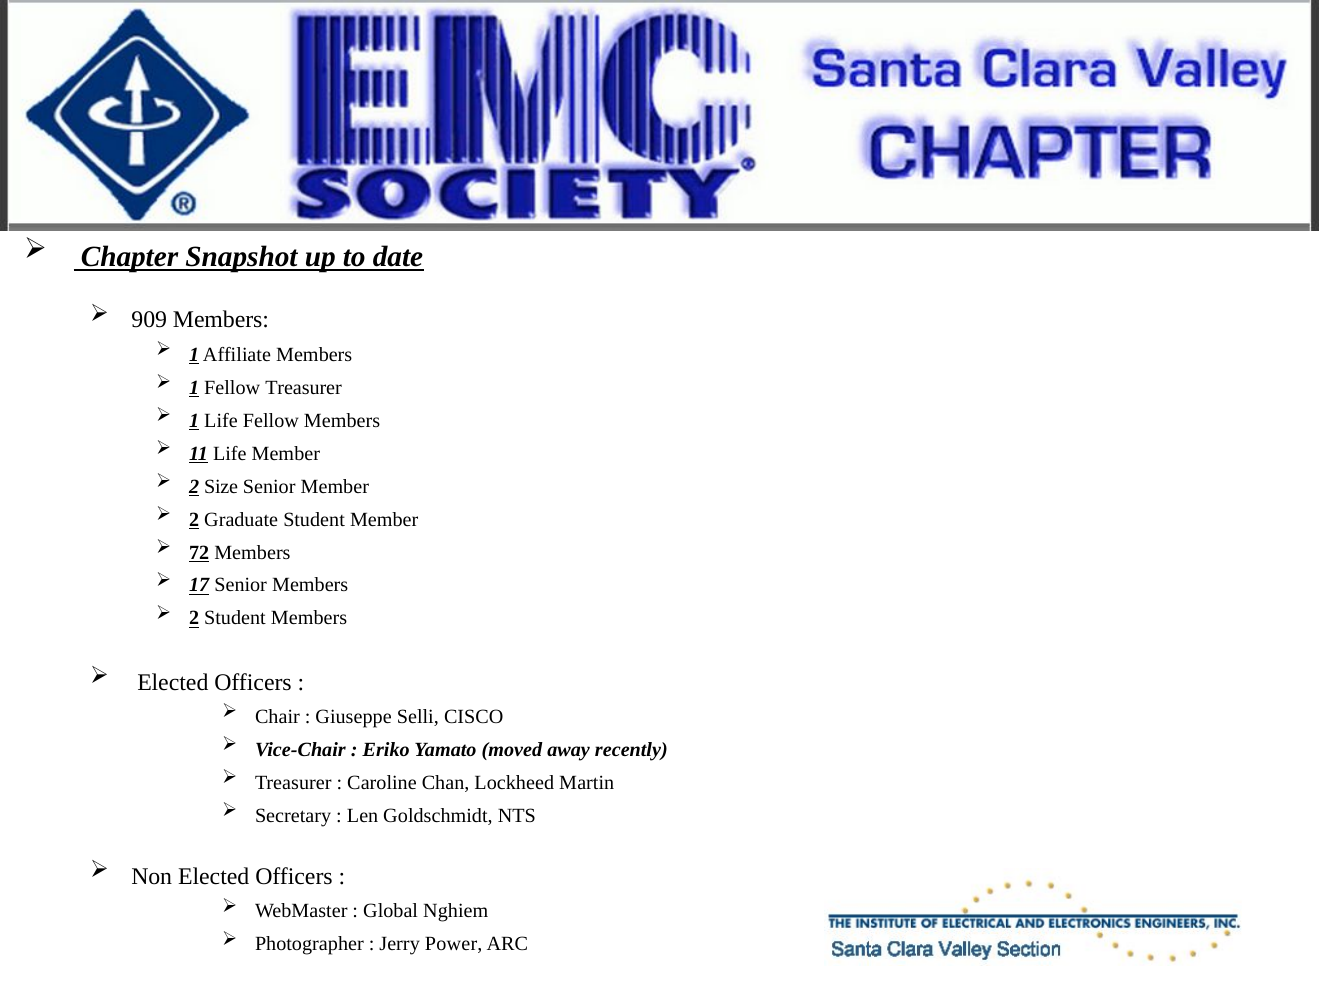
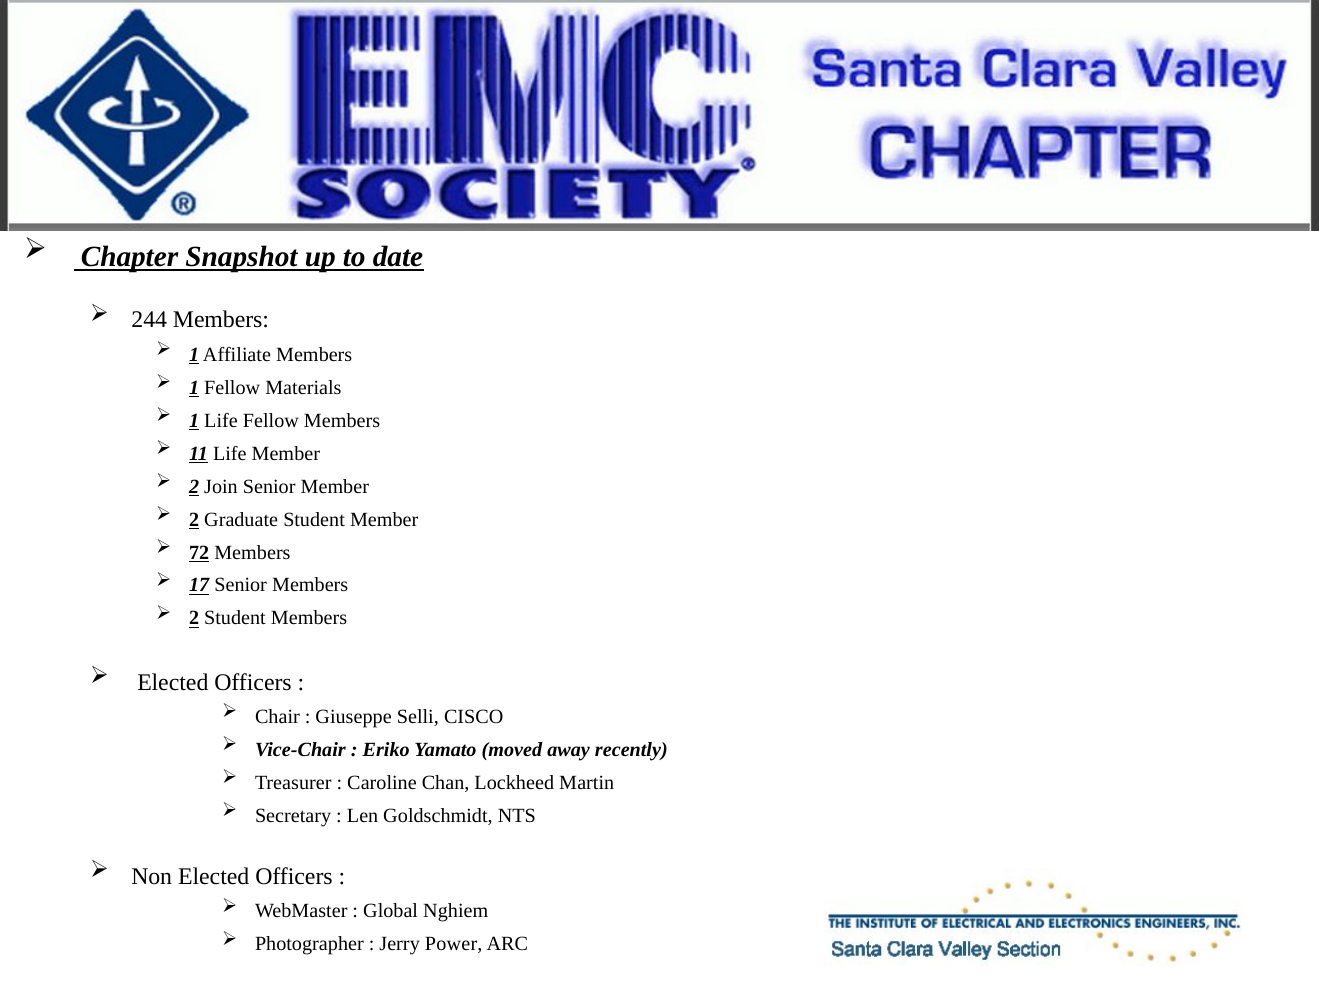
909: 909 -> 244 (149, 320)
Fellow Treasurer: Treasurer -> Materials (303, 388)
Size: Size -> Join (221, 487)
